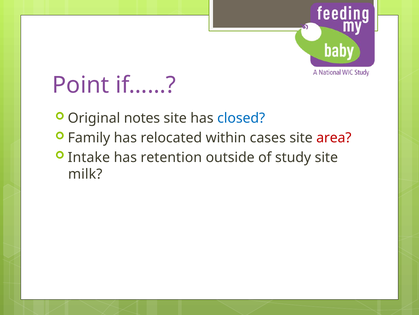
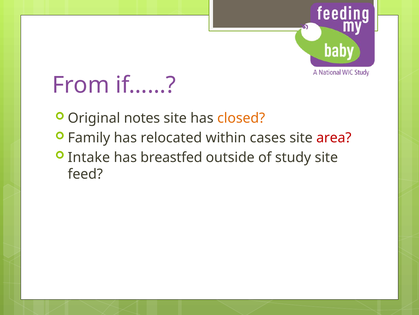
Point: Point -> From (81, 85)
closed colour: blue -> orange (241, 118)
retention: retention -> breastfed (171, 157)
milk: milk -> feed (85, 174)
